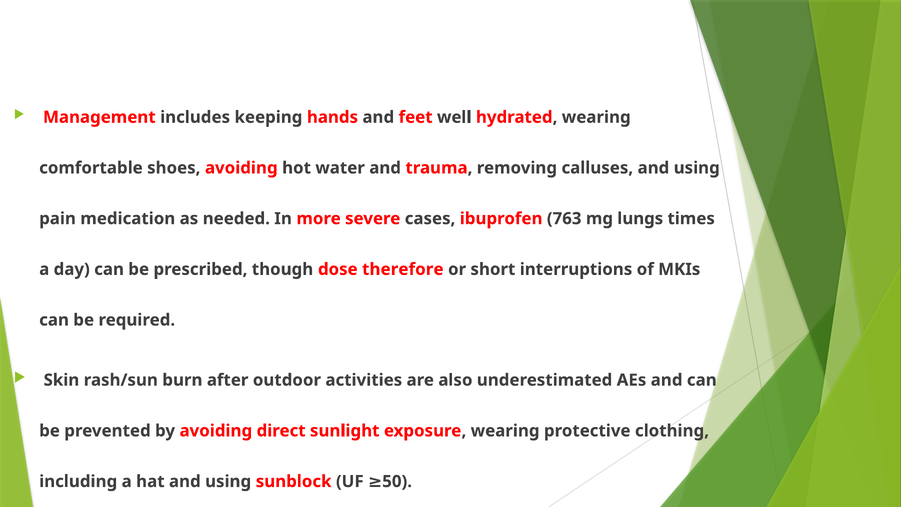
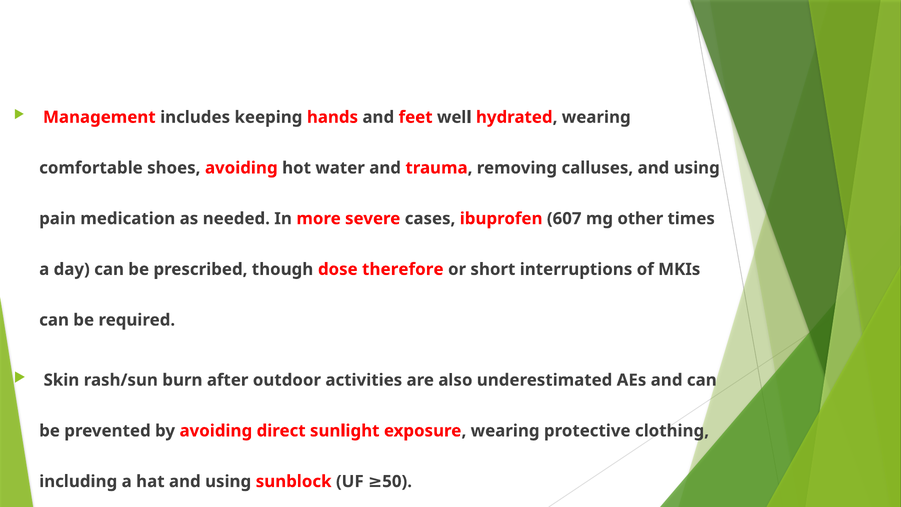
763: 763 -> 607 (564, 219)
lungs: lungs -> other (640, 219)
